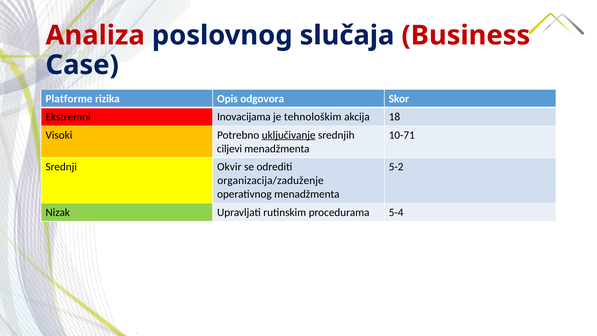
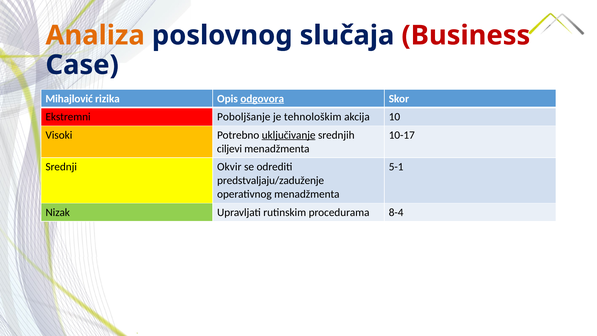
Analiza colour: red -> orange (95, 35)
Platforme: Platforme -> Mihajlović (69, 99)
odgovora underline: none -> present (262, 99)
Inovacijama: Inovacijama -> Poboljšanje (244, 117)
18: 18 -> 10 (394, 117)
10-71: 10-71 -> 10-17 (402, 135)
5-2: 5-2 -> 5-1 (396, 167)
organizacija/zaduženje: organizacija/zaduženje -> predstvaljaju/zaduženje (271, 180)
5-4: 5-4 -> 8-4 (396, 212)
